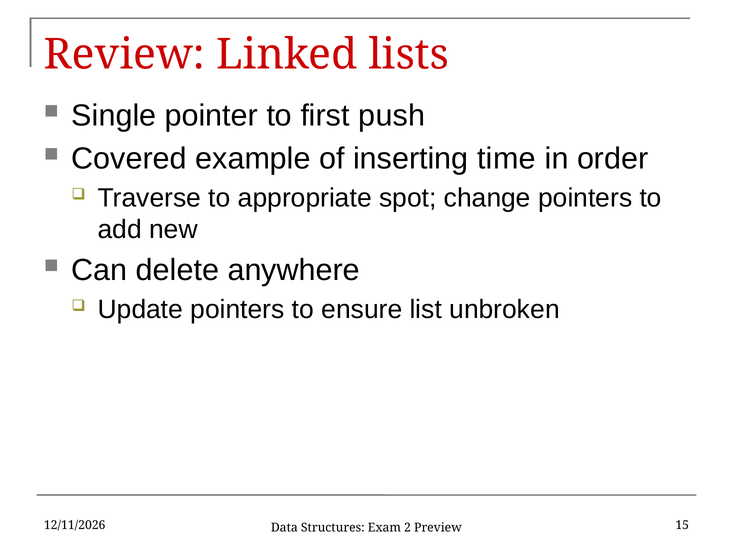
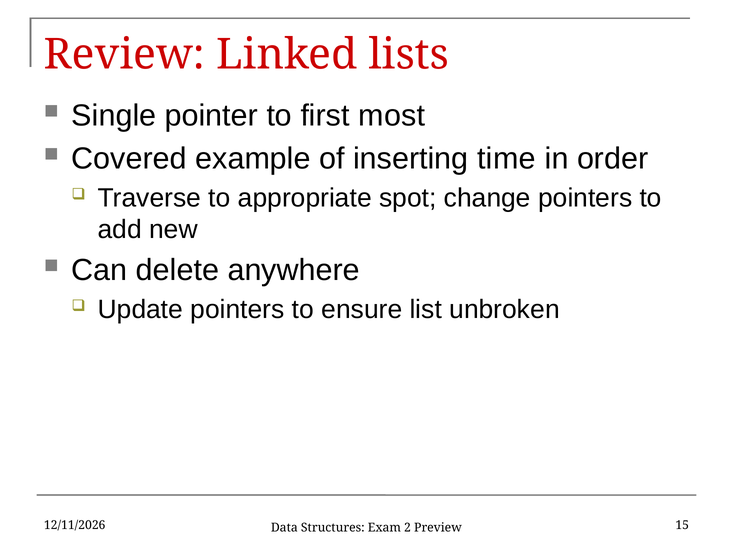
push: push -> most (392, 116)
